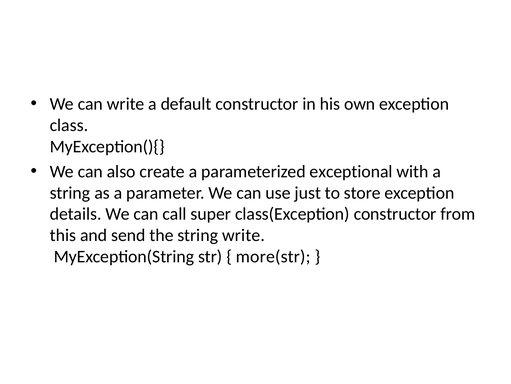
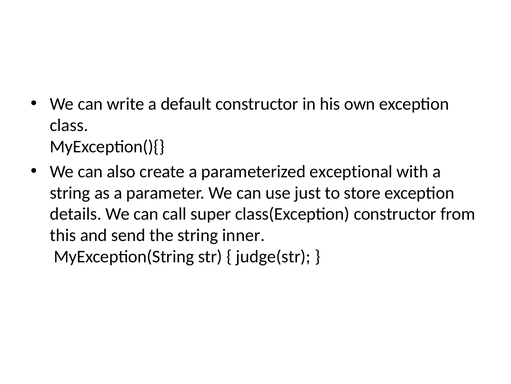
string write: write -> inner (244, 235)
more(str: more(str -> judge(str (273, 256)
